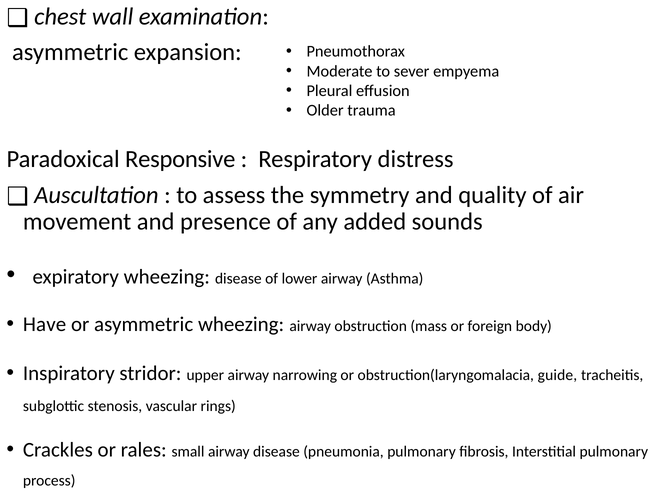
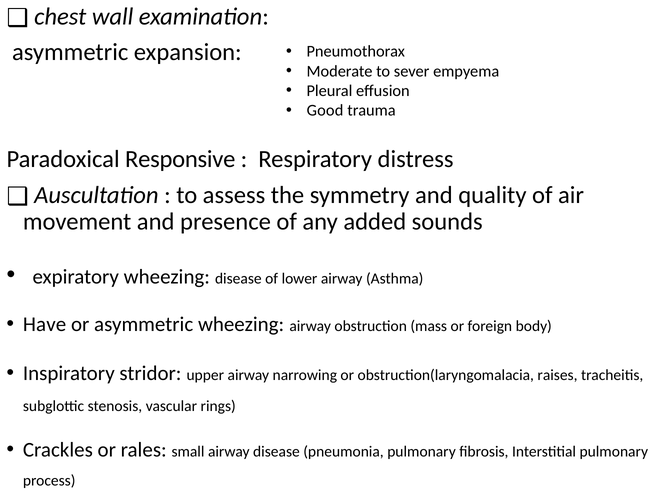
Older: Older -> Good (325, 111)
guide: guide -> raises (558, 375)
